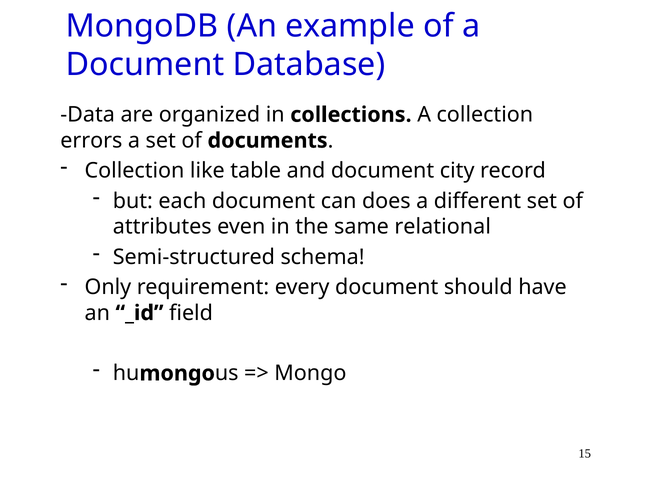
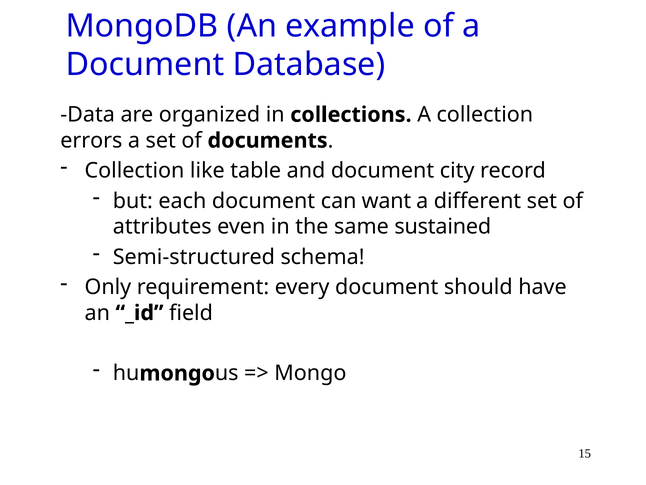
does: does -> want (386, 201)
relational: relational -> sustained (443, 227)
